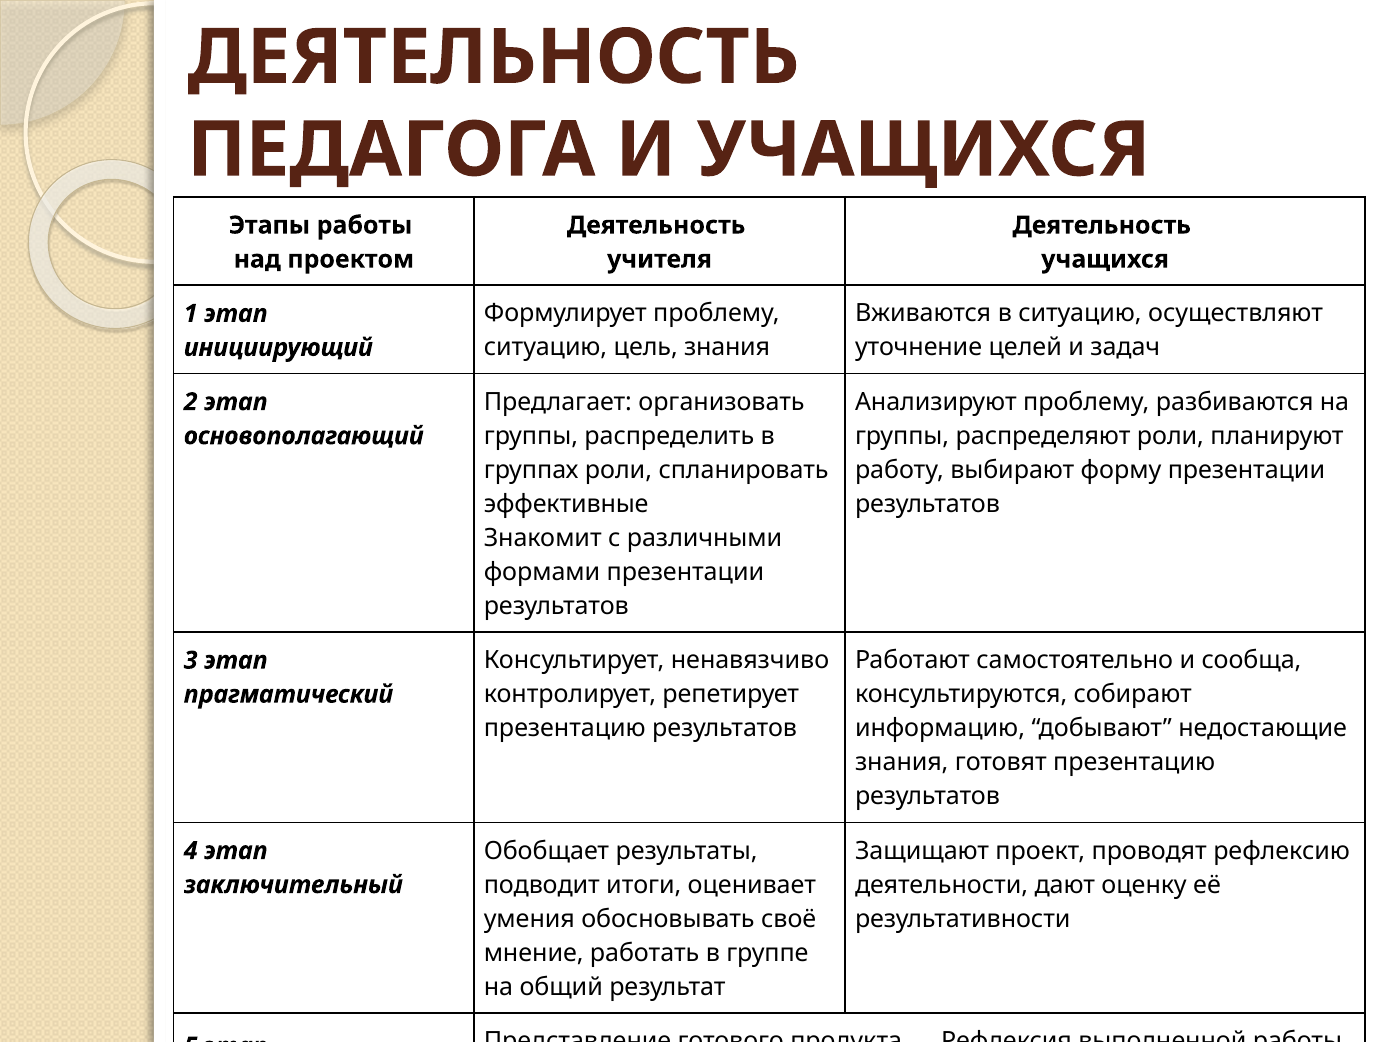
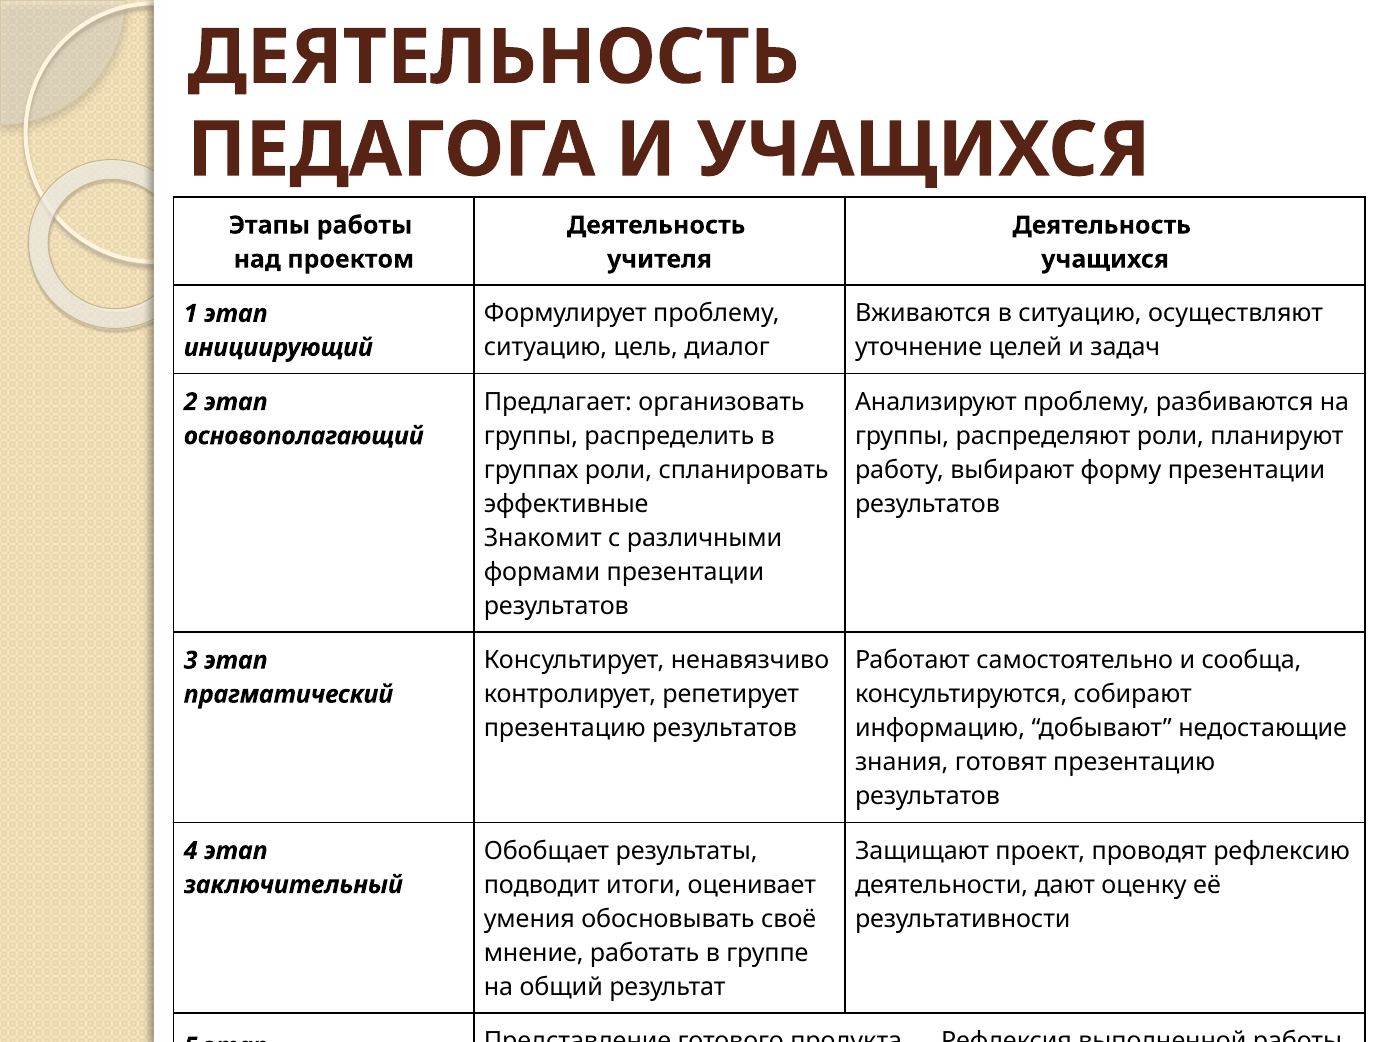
цель знания: знания -> диалог (727, 348)
